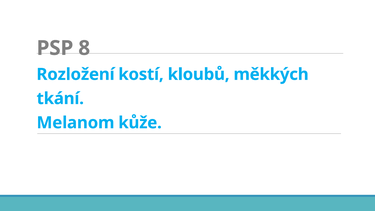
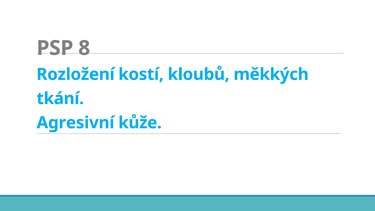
Melanom: Melanom -> Agresivní (75, 123)
